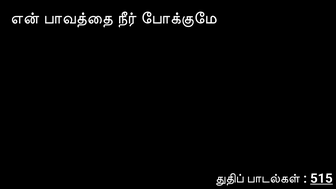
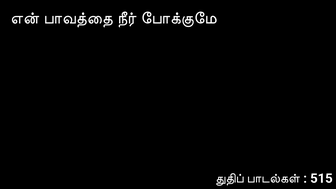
515 underline: present -> none (321, 178)
